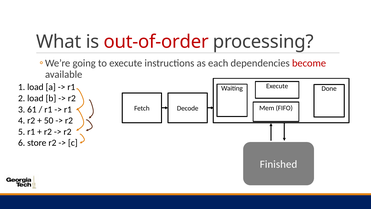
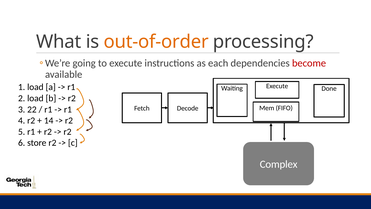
out-of-order colour: red -> orange (156, 42)
61: 61 -> 22 (32, 109)
50: 50 -> 14 (49, 120)
Finished: Finished -> Complex (279, 164)
